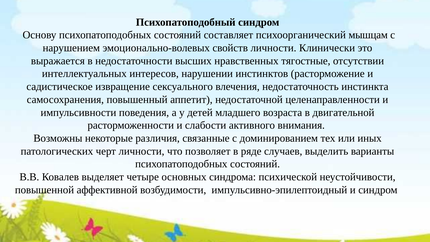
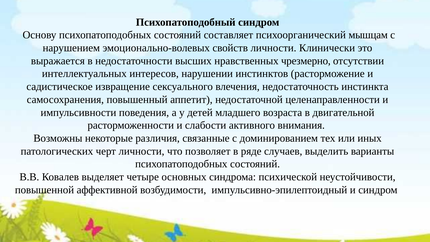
тягостные: тягостные -> чрезмерно (306, 61)
